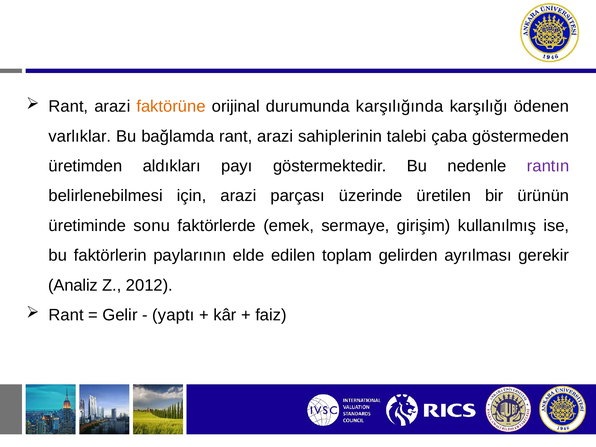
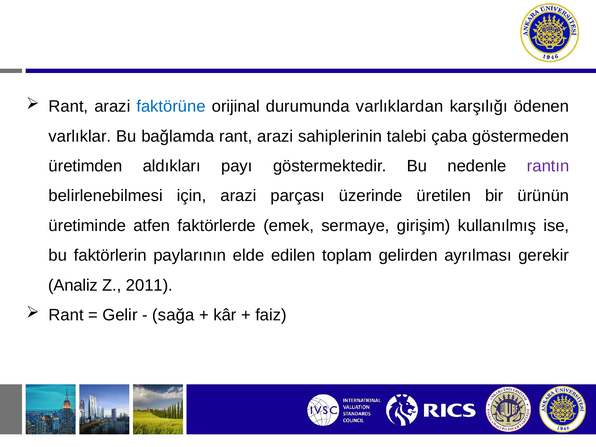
faktörüne colour: orange -> blue (171, 106)
karşılığında: karşılığında -> varlıklardan (400, 106)
sonu: sonu -> atfen (152, 226)
2012: 2012 -> 2011 (149, 285)
yaptı: yaptı -> sağa (173, 315)
